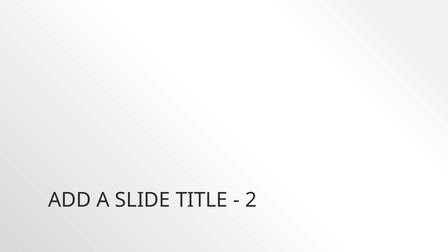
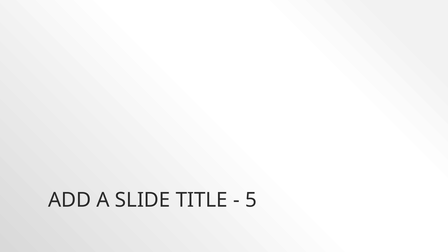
2: 2 -> 5 (251, 200)
